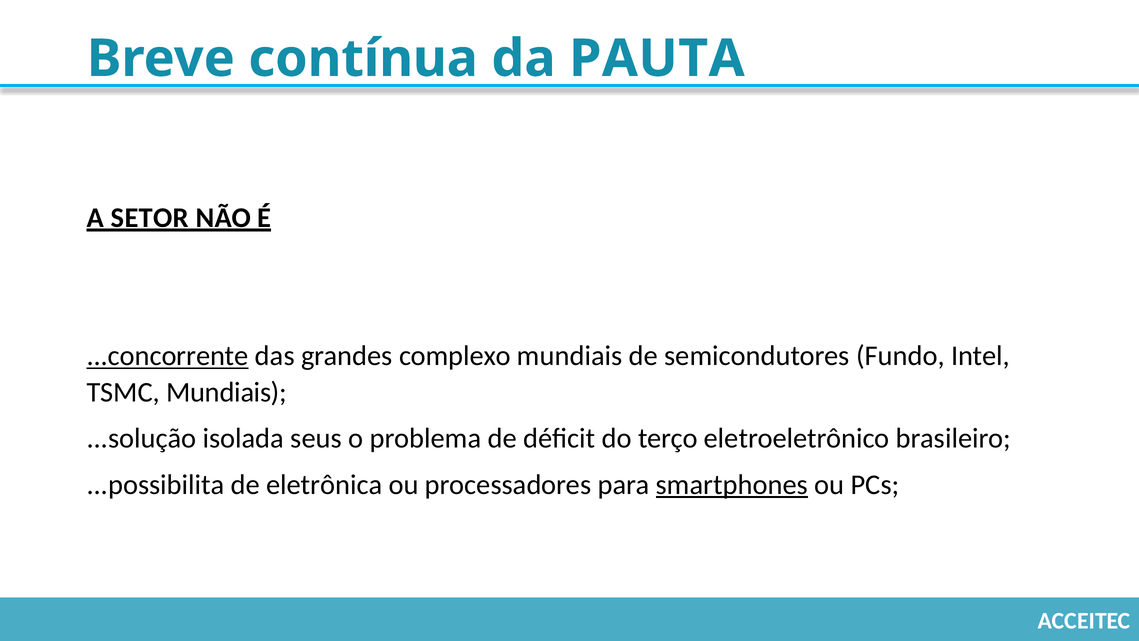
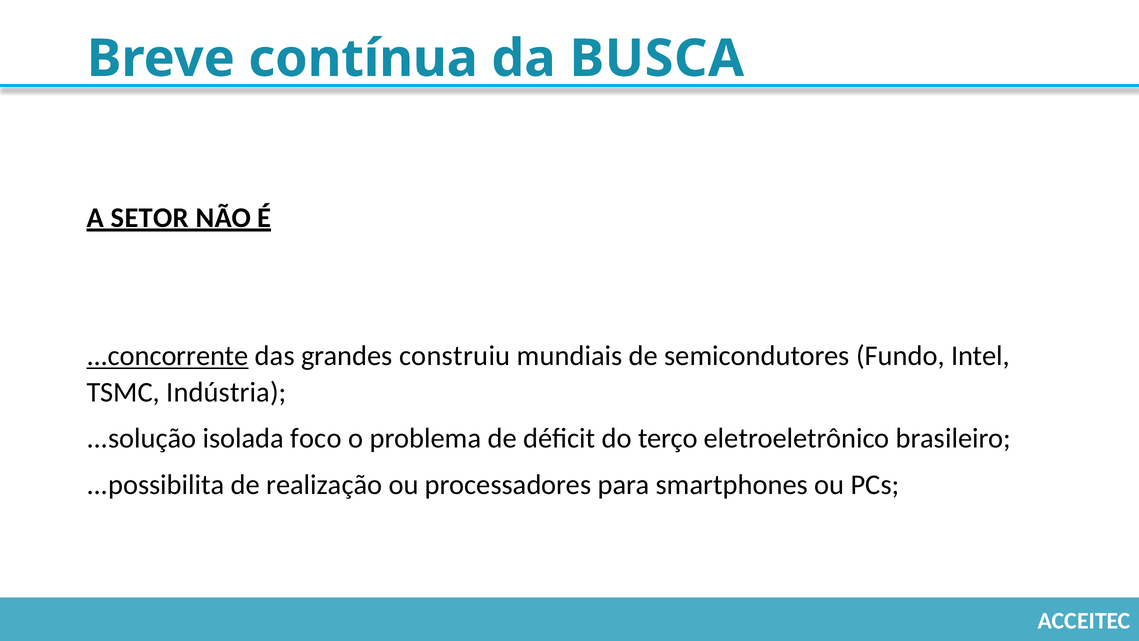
PAUTA: PAUTA -> BUSCA (657, 59)
complexo: complexo -> construiu (455, 356)
TSMC Mundiais: Mundiais -> Indústria (226, 392)
seus: seus -> foco (316, 438)
eletrônica: eletrônica -> realização (324, 484)
smartphones underline: present -> none (732, 484)
